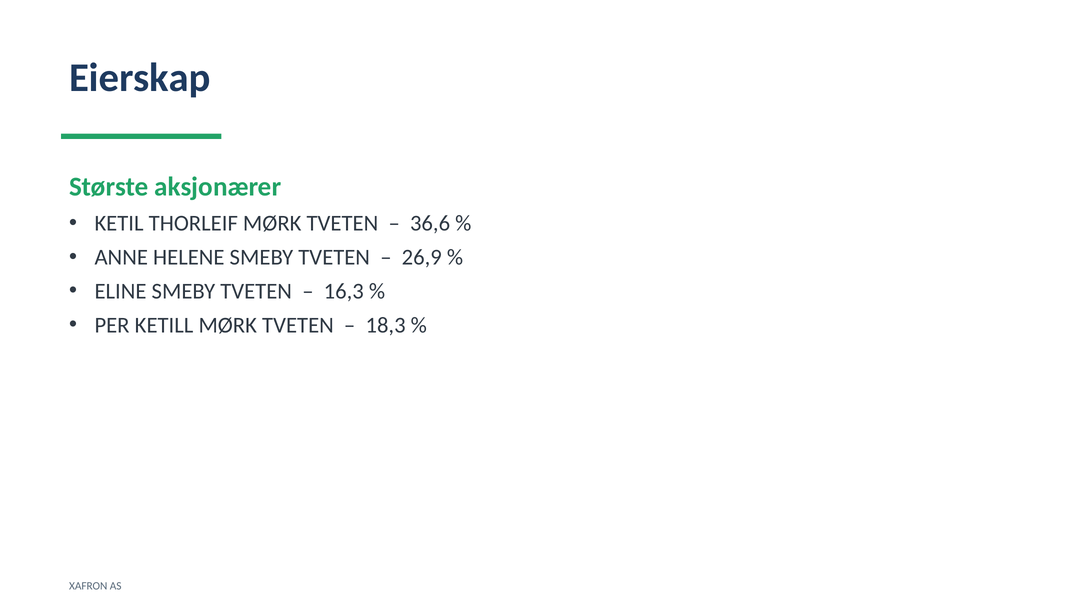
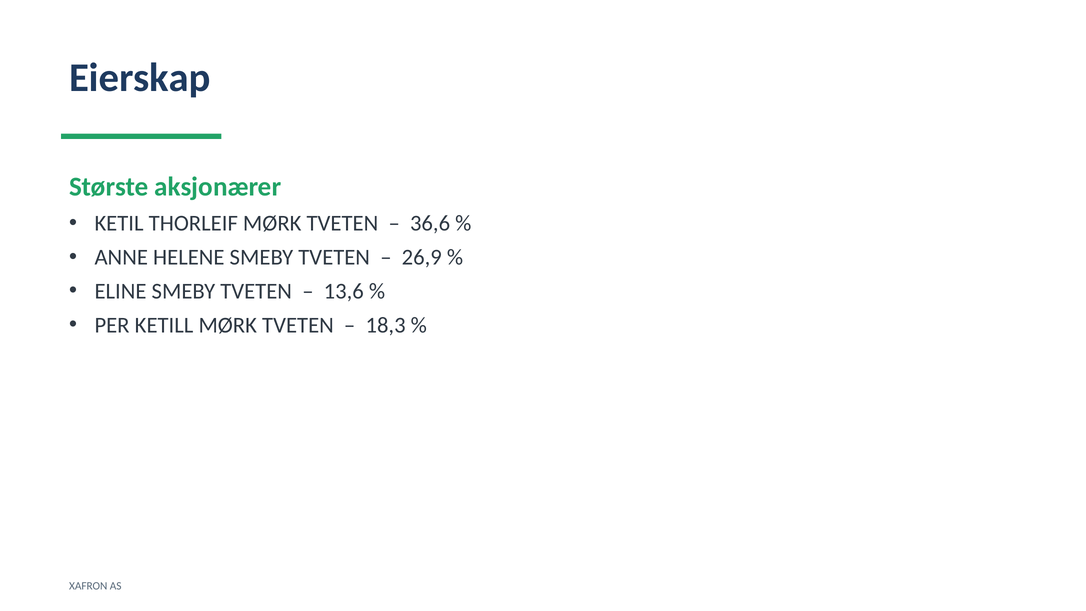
16,3: 16,3 -> 13,6 (344, 291)
